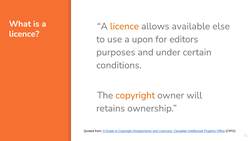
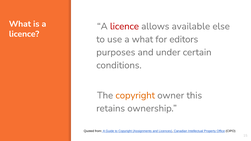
licence colour: orange -> red (124, 26)
a upon: upon -> what (142, 39)
will: will -> this (194, 95)
